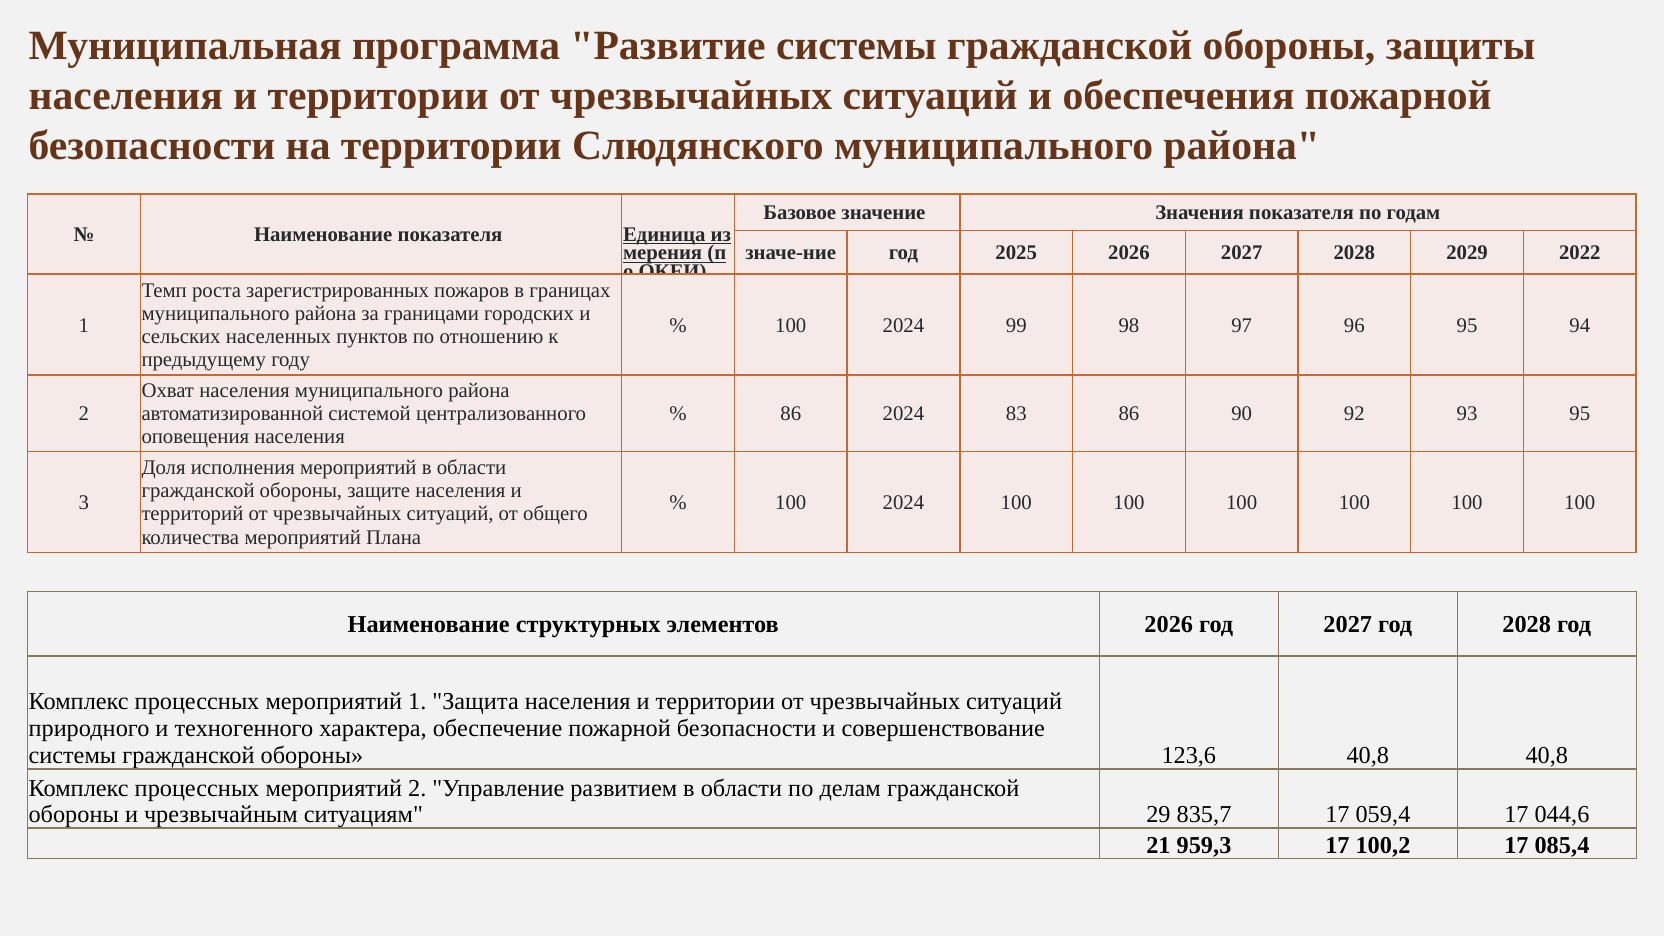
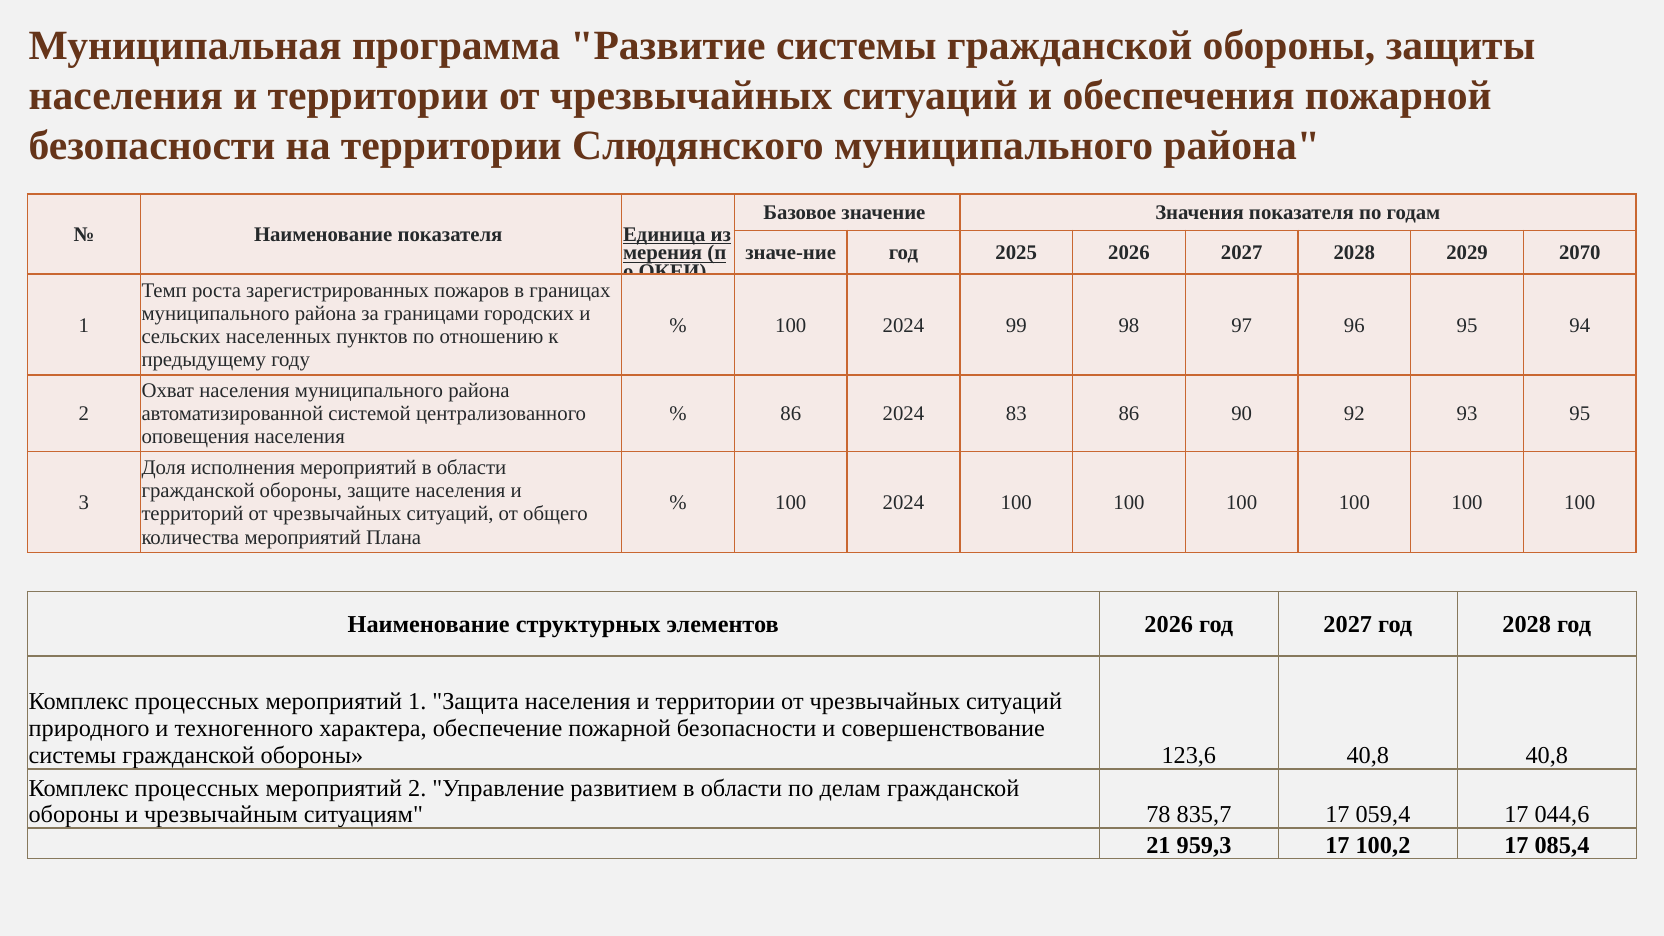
2022: 2022 -> 2070 (1580, 253)
29: 29 -> 78 (1158, 815)
